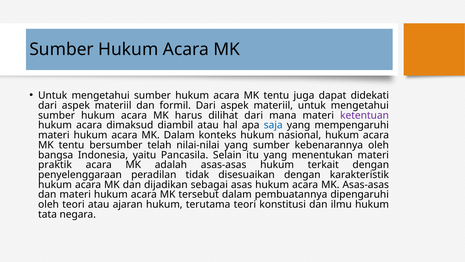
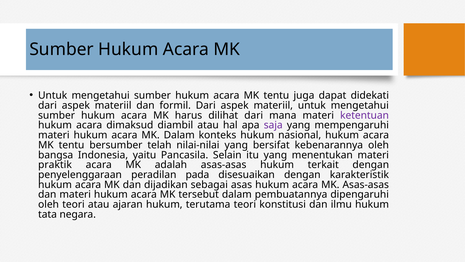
saja colour: blue -> purple (273, 125)
yang sumber: sumber -> bersifat (271, 145)
tidak: tidak -> pada (197, 175)
